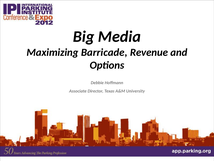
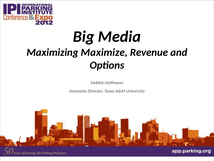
Barricade: Barricade -> Maximize (104, 52)
